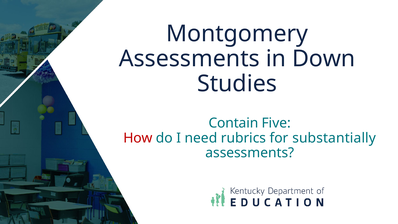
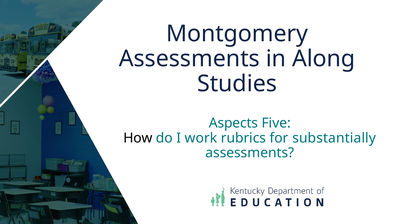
Down: Down -> Along (324, 59)
Contain: Contain -> Aspects (233, 123)
How colour: red -> black (138, 138)
need: need -> work (201, 138)
